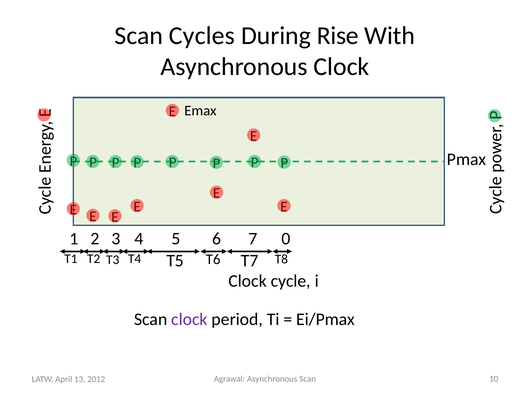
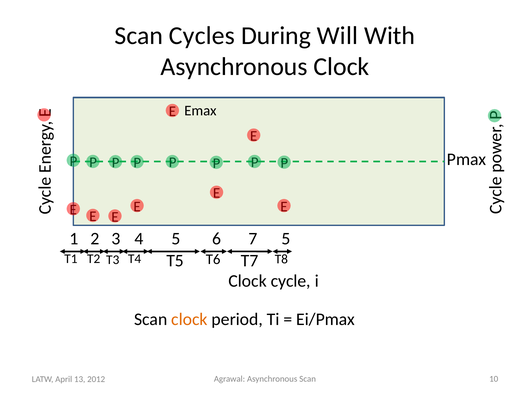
Rise: Rise -> Will (337, 36)
7 0: 0 -> 5 (286, 239)
clock colour: purple -> orange (189, 320)
